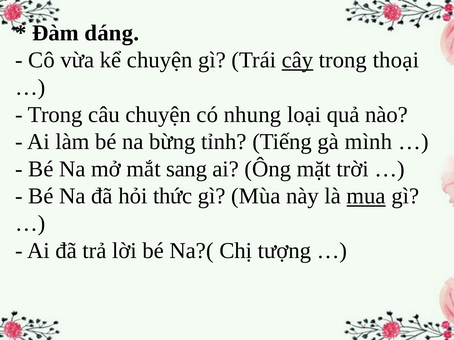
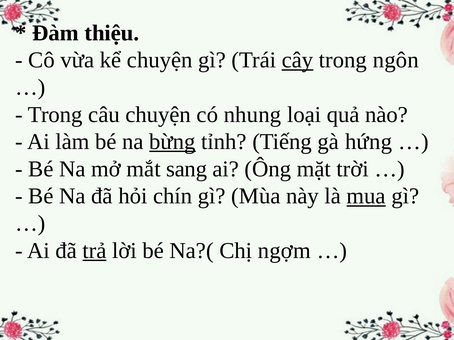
dáng: dáng -> thiệu (112, 33)
thoại: thoại -> ngôn (396, 60)
bừng underline: none -> present (172, 142)
mình: mình -> hứng (369, 142)
thức: thức -> chín (173, 196)
trả underline: none -> present (94, 251)
tượng: tượng -> ngợm (284, 251)
